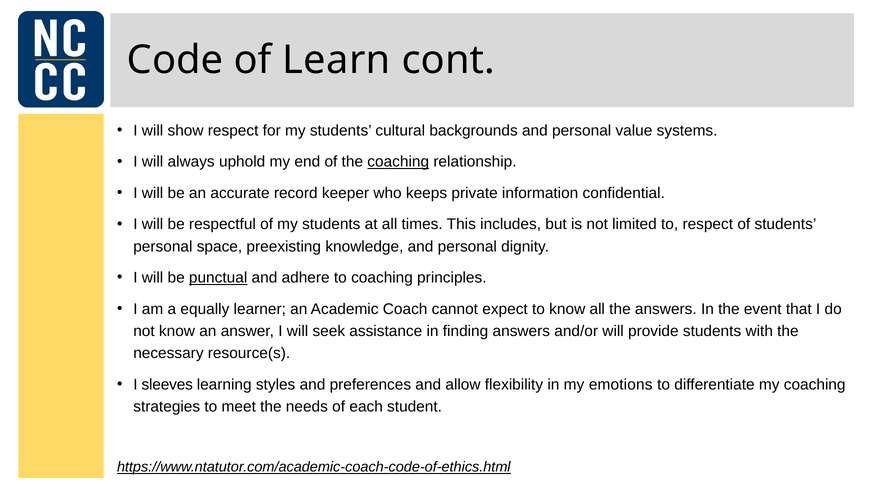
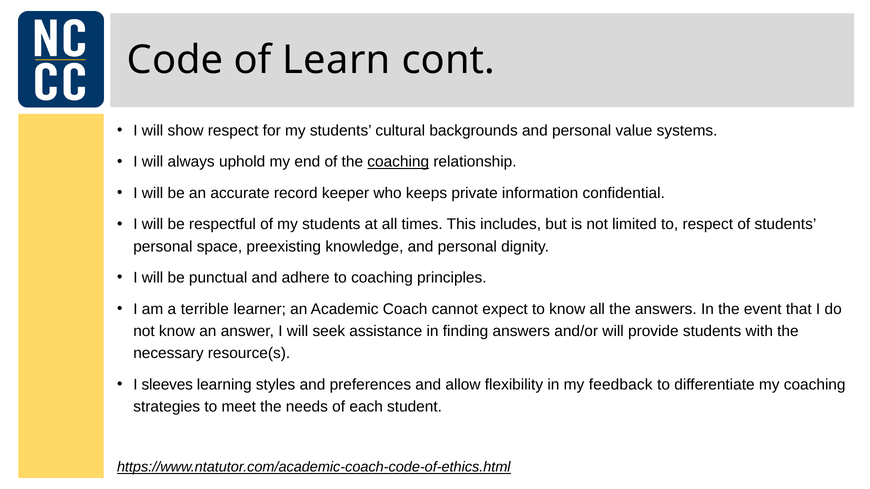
punctual underline: present -> none (218, 278)
equally: equally -> terrible (205, 309)
emotions: emotions -> feedback (621, 385)
